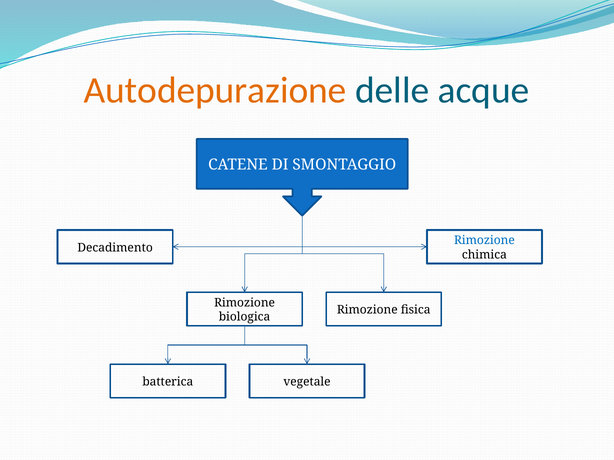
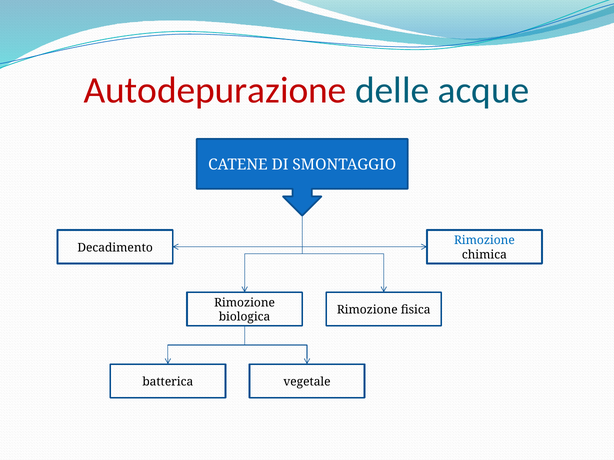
Autodepurazione colour: orange -> red (215, 90)
